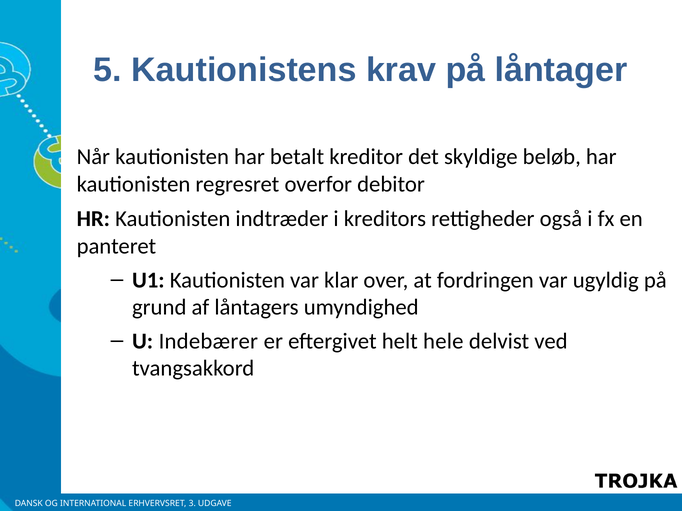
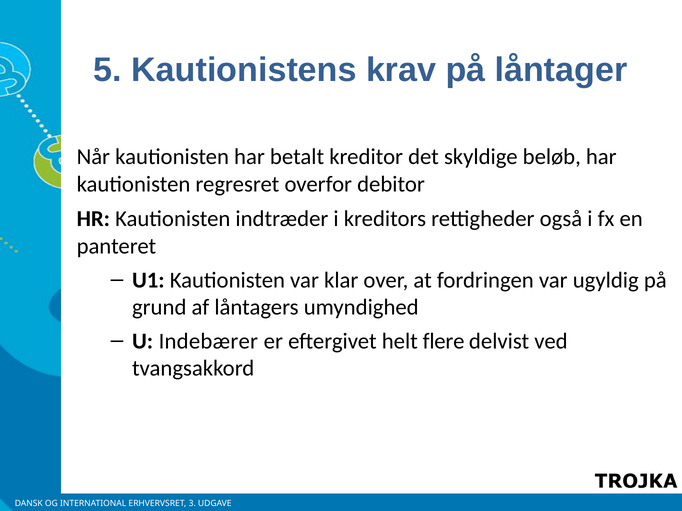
hele: hele -> flere (444, 342)
